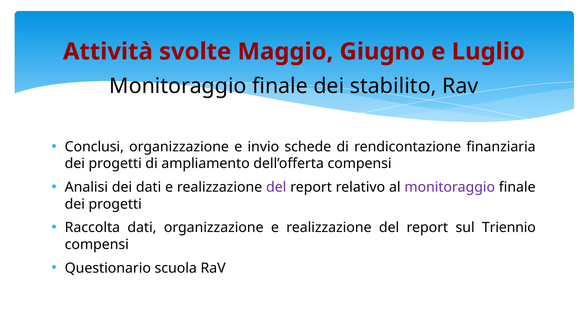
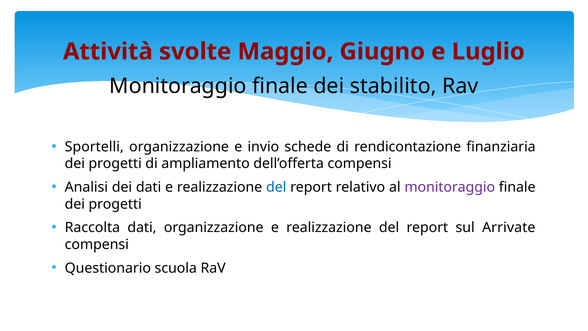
Conclusi: Conclusi -> Sportelli (94, 147)
del colour: purple -> blue (276, 187)
Triennio: Triennio -> Arrivate (509, 227)
